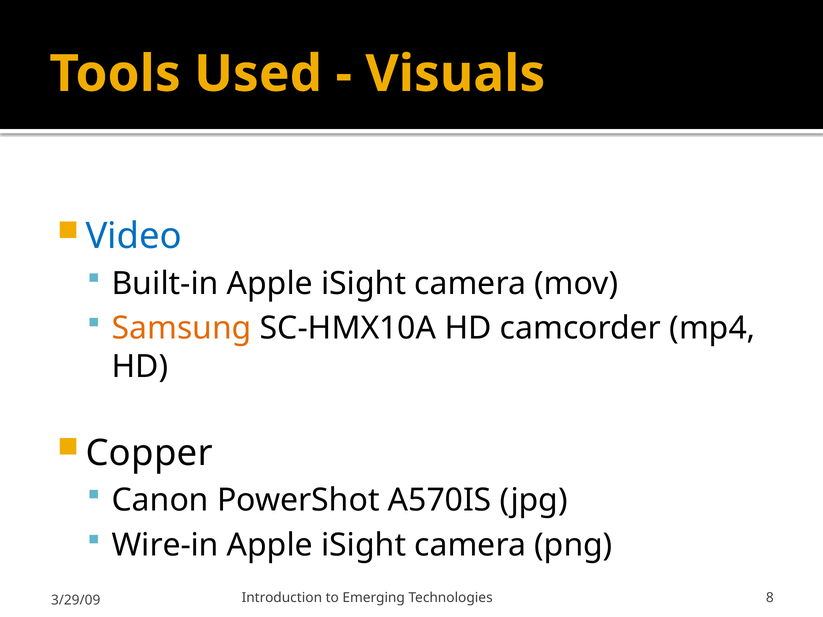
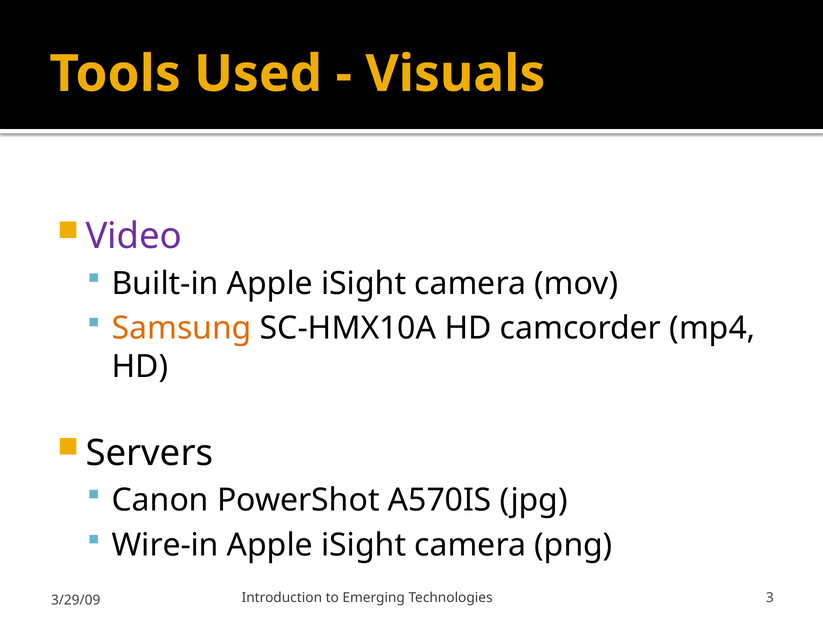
Video colour: blue -> purple (134, 236)
Copper: Copper -> Servers (149, 453)
8: 8 -> 3 (770, 598)
